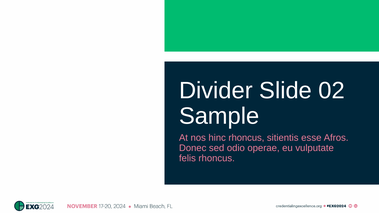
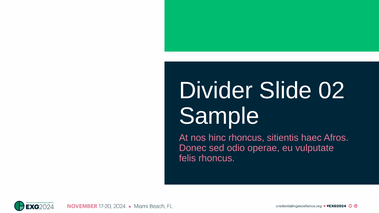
esse: esse -> haec (311, 138)
